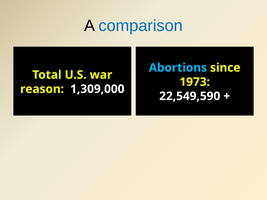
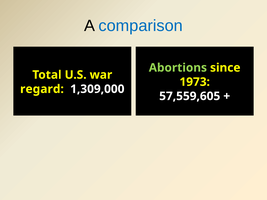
Abortions colour: light blue -> light green (178, 68)
reason: reason -> regard (42, 89)
22,549,590: 22,549,590 -> 57,559,605 (190, 96)
